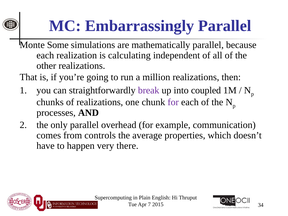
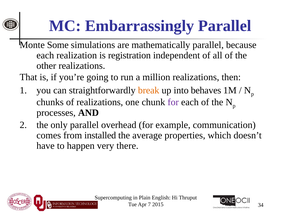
calculating: calculating -> registration (129, 55)
break colour: purple -> orange (149, 90)
coupled: coupled -> behaves (206, 90)
controls: controls -> installed (100, 135)
